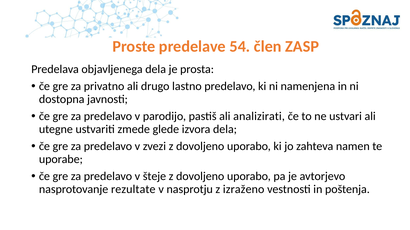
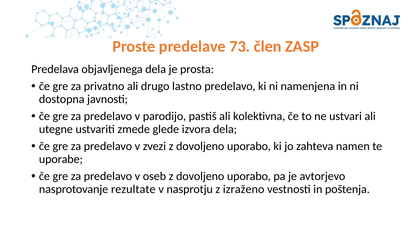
54: 54 -> 73 (240, 47)
analizirati: analizirati -> kolektivna (259, 117)
šteje: šteje -> oseb (154, 177)
